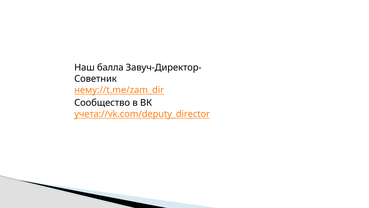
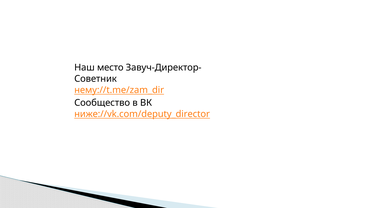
балла: балла -> место (110, 68)
учета://vk.com/deputy_director: учета://vk.com/deputy_director -> ниже://vk.com/deputy_director (142, 114)
